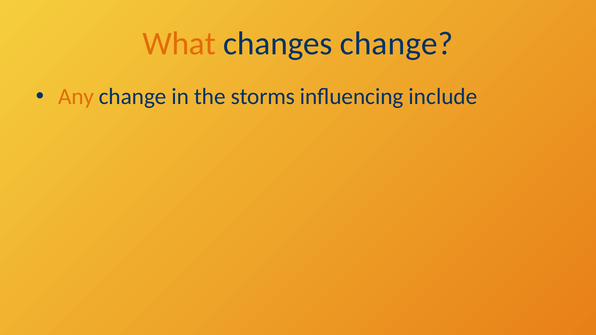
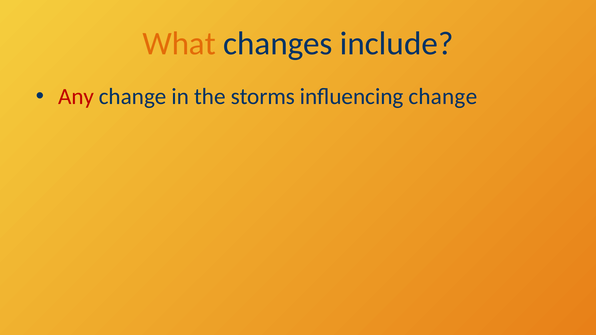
changes change: change -> include (397, 44)
Any colour: orange -> red (76, 97)
influencing include: include -> change (443, 97)
